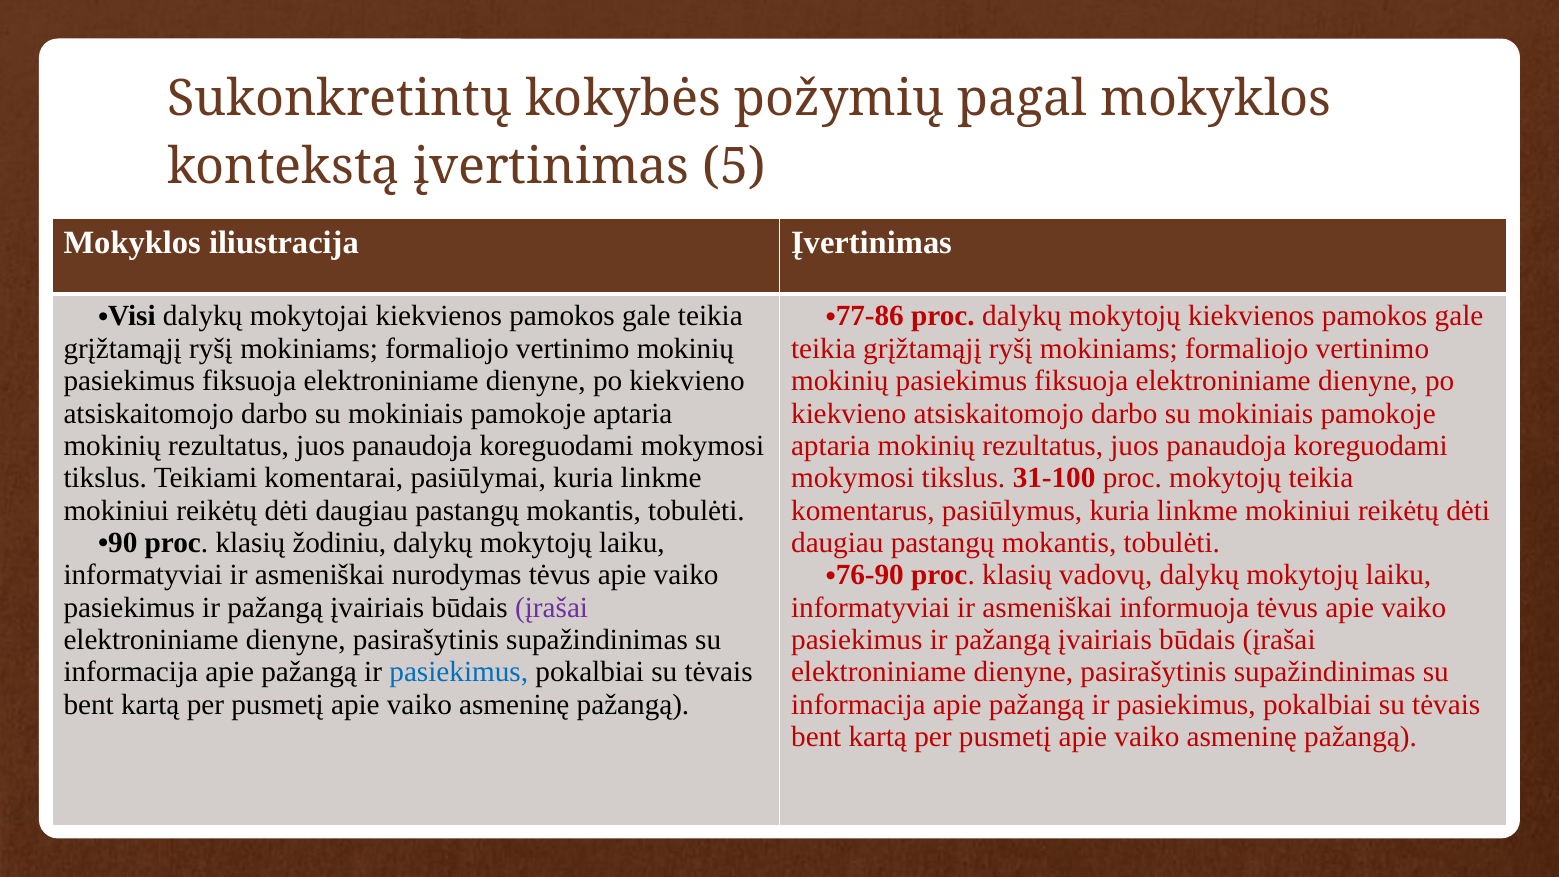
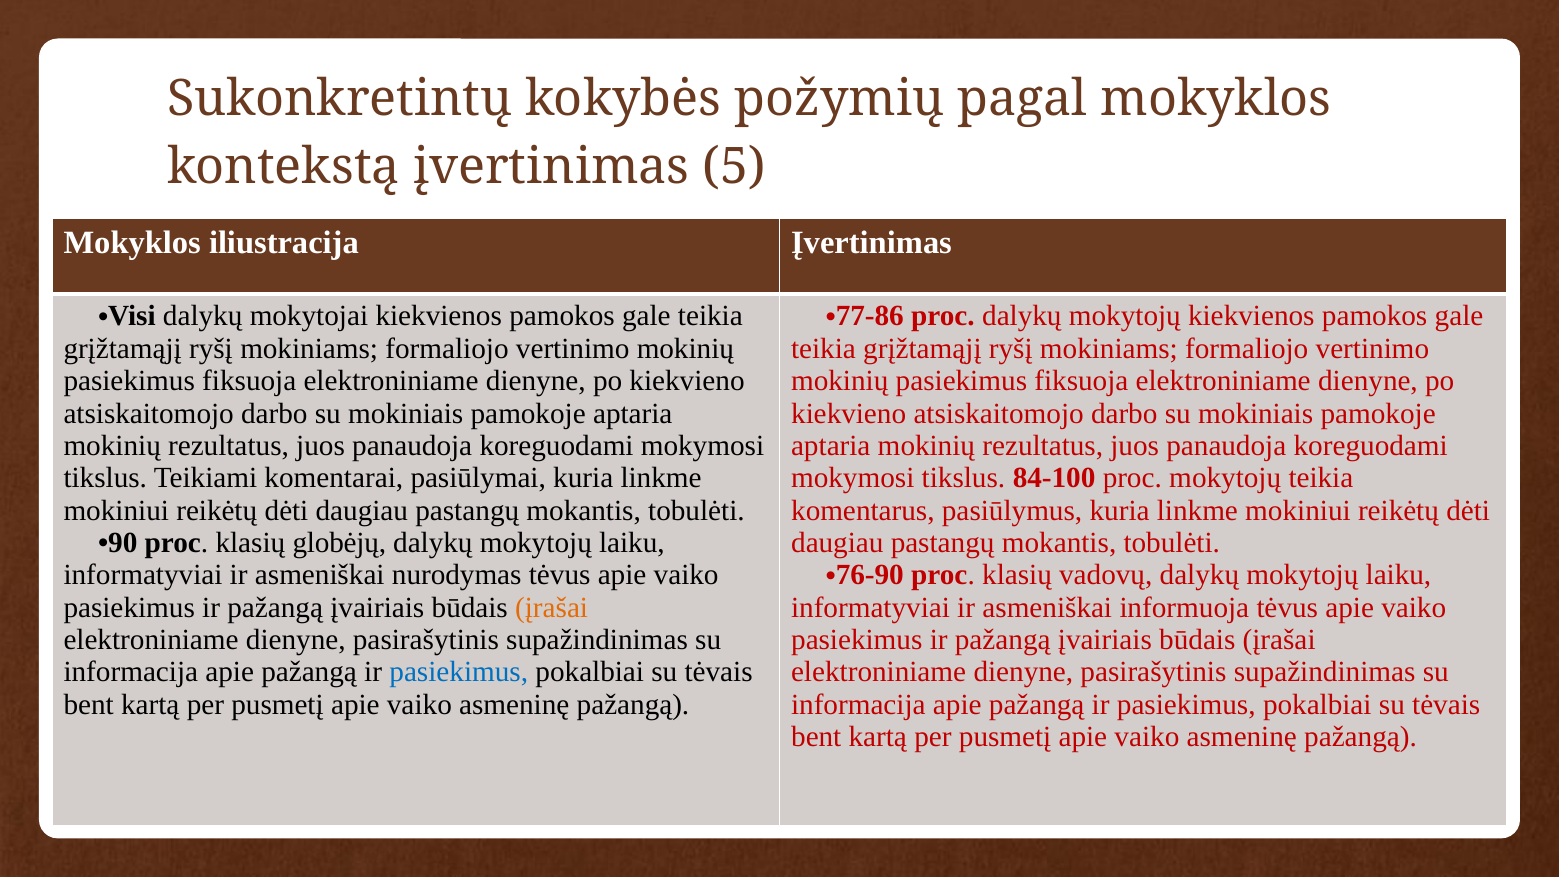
31-100: 31-100 -> 84-100 (1054, 478)
žodiniu: žodiniu -> globėjų (339, 543)
įrašai colour: purple -> orange (552, 608)
